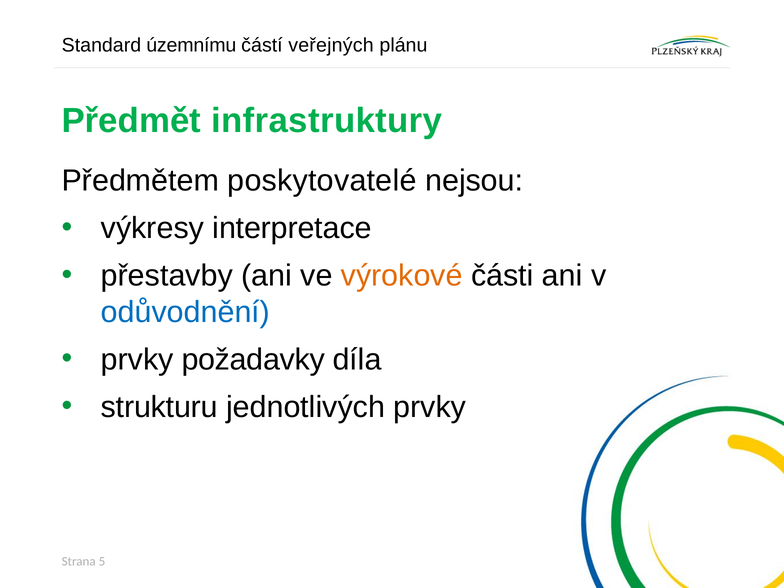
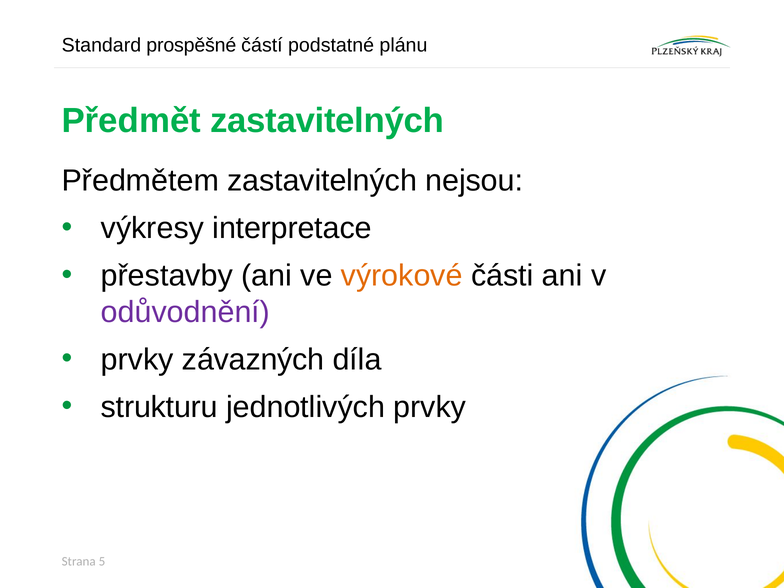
územnímu: územnímu -> prospěšné (191, 45)
veřejných: veřejných -> podstatné (331, 45)
Předmět infrastruktury: infrastruktury -> zastavitelných (327, 121)
Předmětem poskytovatelé: poskytovatelé -> zastavitelných (322, 181)
odůvodnění colour: blue -> purple (185, 312)
požadavky: požadavky -> závazných (253, 360)
